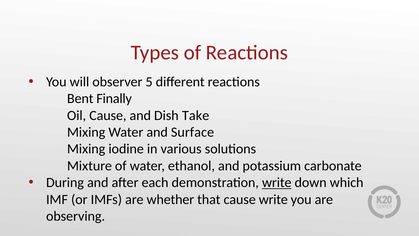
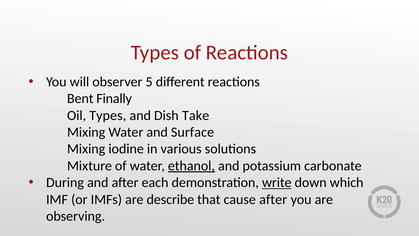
Cause: Cause -> Types (108, 115)
ethanol underline: none -> present (191, 166)
whether: whether -> describe (170, 199)
cause write: write -> after (273, 199)
